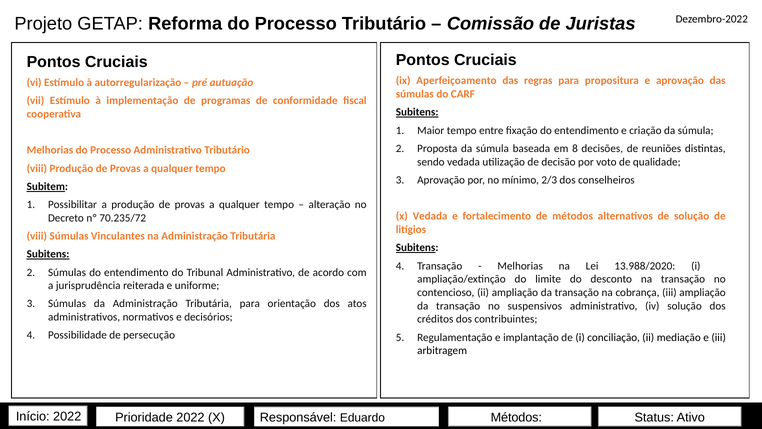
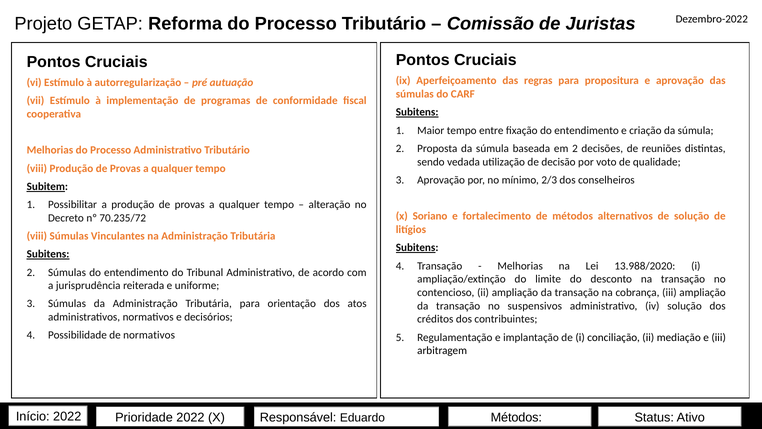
em 8: 8 -> 2 (575, 148)
x Vedada: Vedada -> Soriano (430, 216)
de persecução: persecução -> normativos (149, 335)
